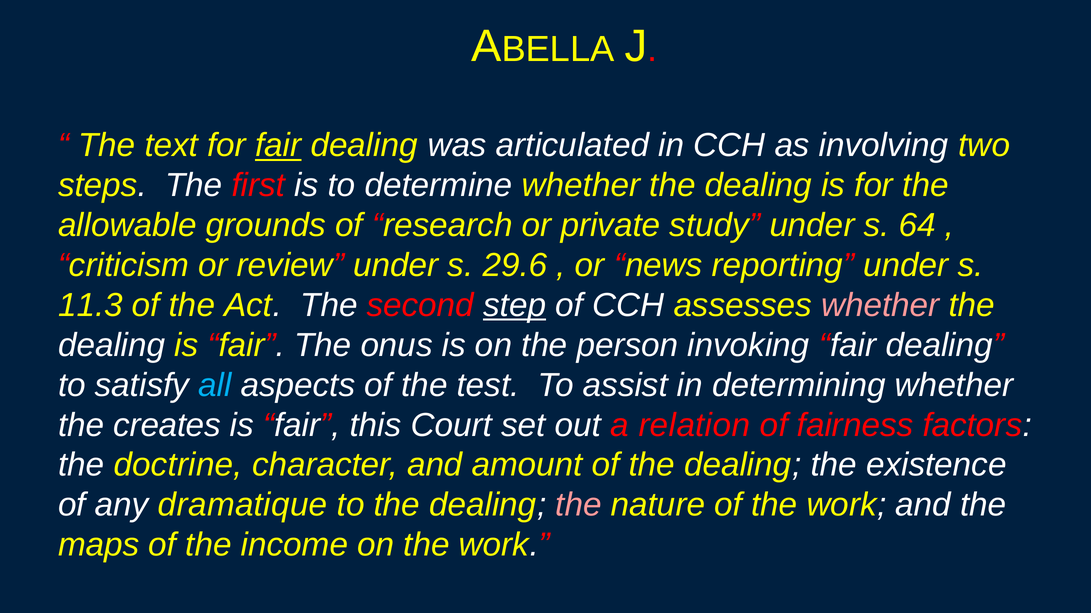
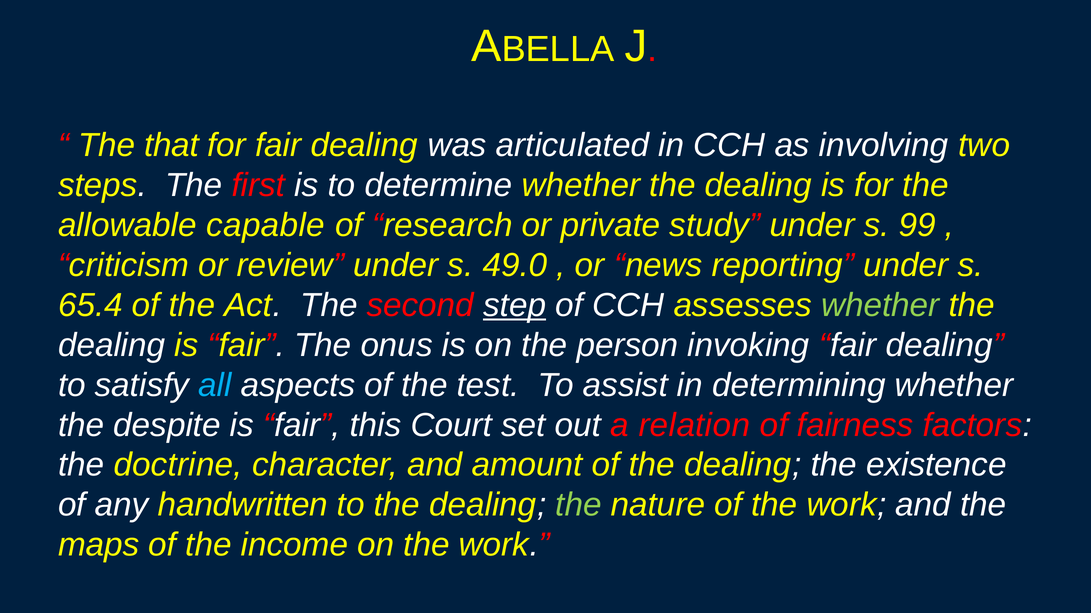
text: text -> that (172, 146)
fair underline: present -> none (278, 146)
grounds: grounds -> capable (266, 226)
64: 64 -> 99 (917, 226)
29.6: 29.6 -> 49.0 (515, 266)
11.3: 11.3 -> 65.4 (90, 306)
whether colour: pink -> light green (880, 306)
creates: creates -> despite (167, 426)
dramatique: dramatique -> handwritten (243, 506)
the colour: pink -> light green (579, 506)
